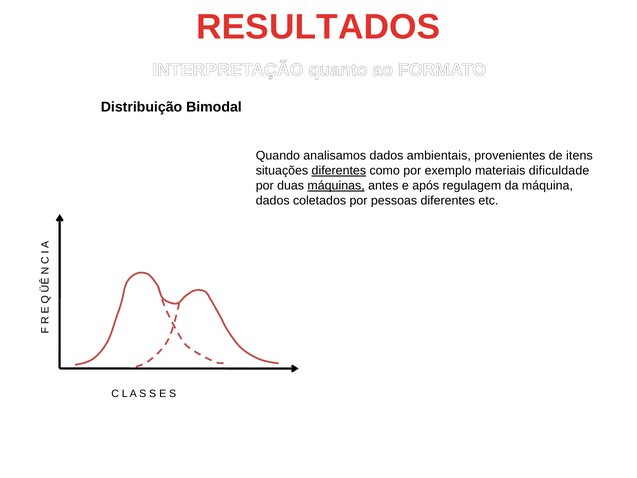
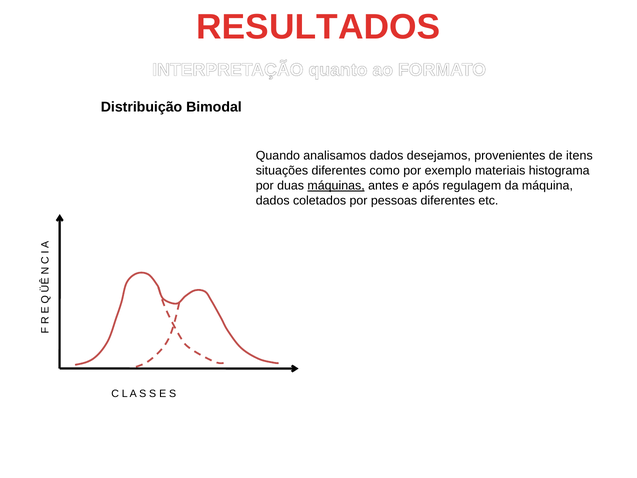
ambientais: ambientais -> desejamos (439, 156)
diferentes underline: present -> none (339, 171)
dificuldade: dificuldade -> histograma (559, 171)
